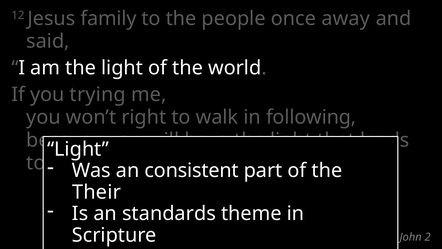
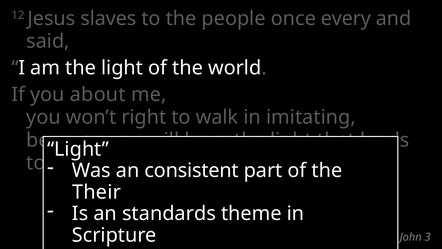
family: family -> slaves (108, 19)
away: away -> every (346, 19)
trying: trying -> about (98, 95)
following: following -> imitating (311, 117)
2: 2 -> 3 (428, 237)
